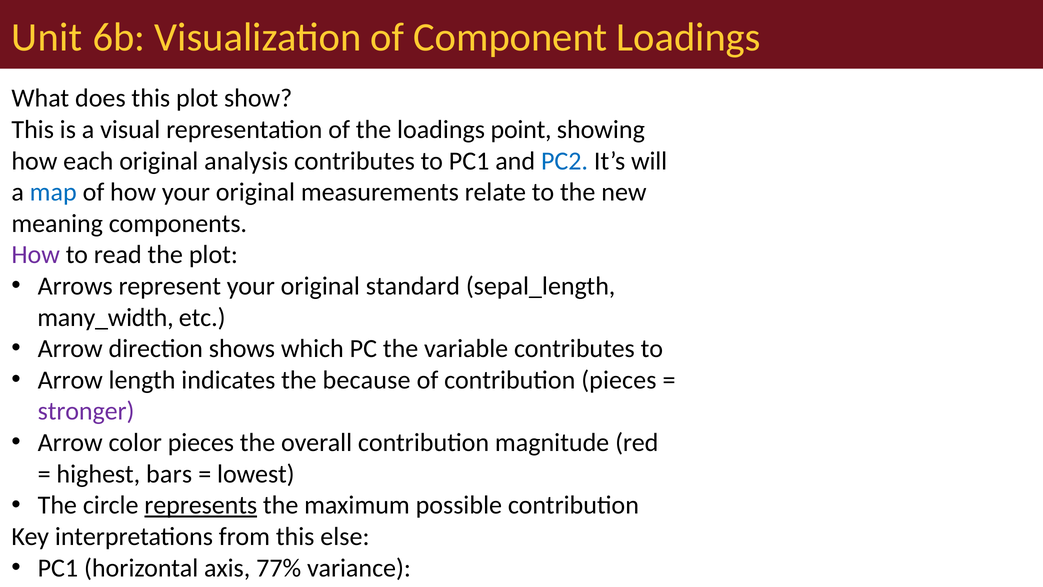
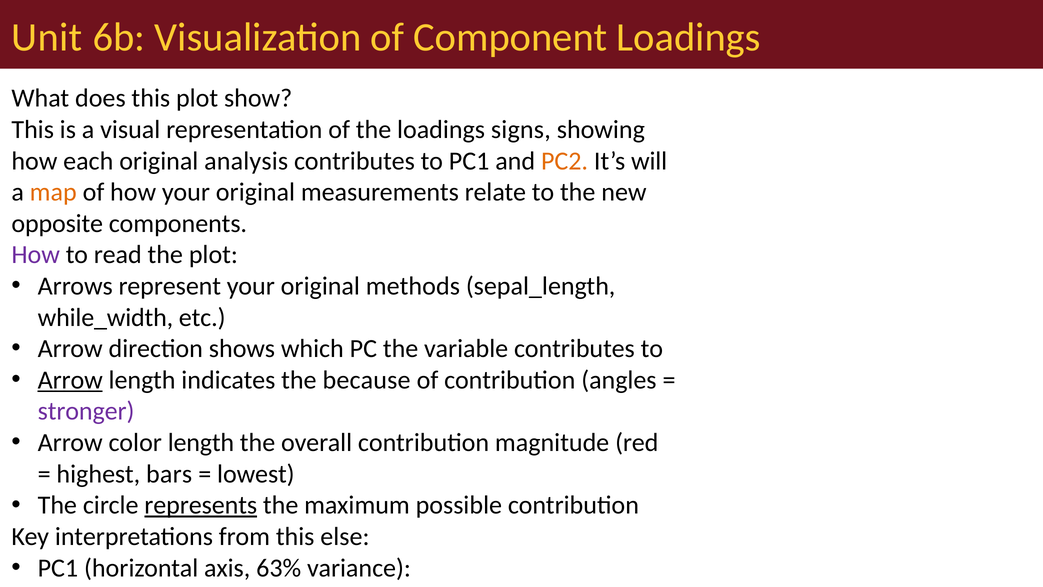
loadings point: point -> signs (521, 130)
PC2 colour: blue -> orange (565, 161)
map colour: blue -> orange (53, 192)
meaning: meaning -> opposite (57, 223)
standard: standard -> methods (413, 286)
many_width: many_width -> while_width (105, 317)
Arrow underline: none -> present (70, 380)
contribution pieces: pieces -> angles (619, 380)
color pieces: pieces -> length (201, 442)
77%: 77% -> 63% (279, 568)
